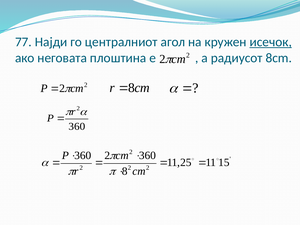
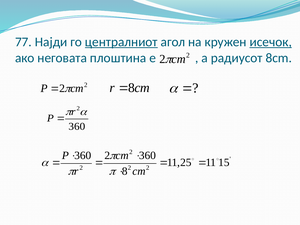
централниот underline: none -> present (121, 42)
